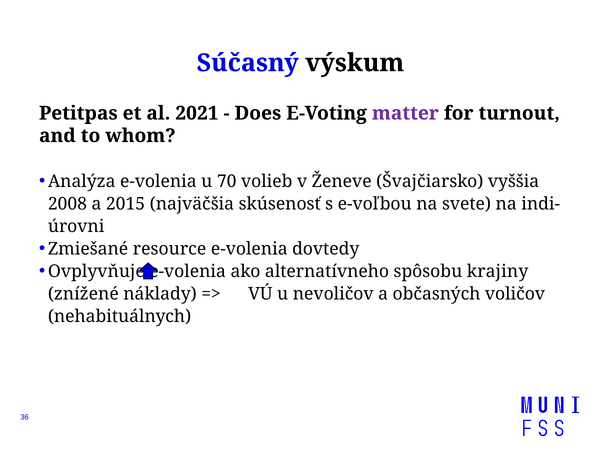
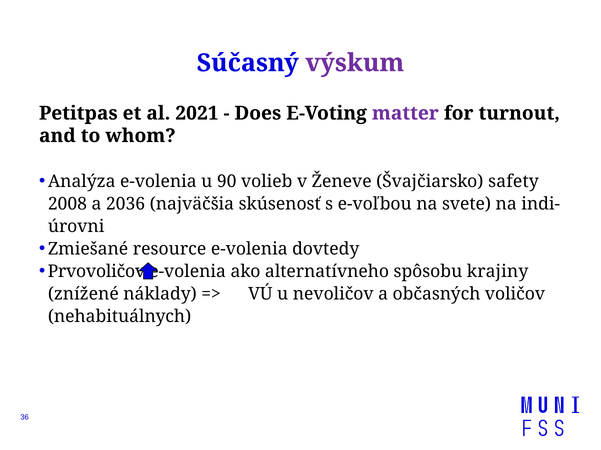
výskum colour: black -> purple (355, 63)
70: 70 -> 90 (227, 182)
vyššia: vyššia -> safety (513, 182)
2015: 2015 -> 2036 (126, 204)
Ovplyvňuje: Ovplyvňuje -> Prvovoličov (96, 272)
